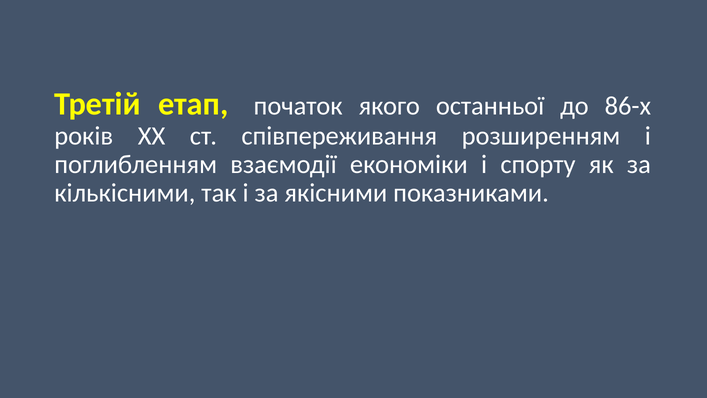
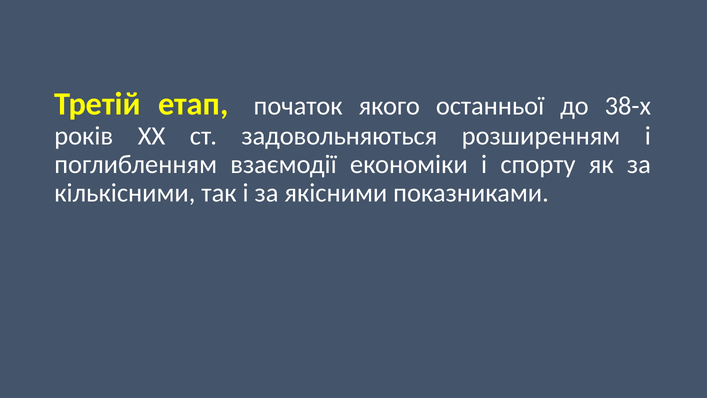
86-х: 86-х -> 38-х (628, 106)
співпереживання: співпереживання -> задовольняються (339, 136)
